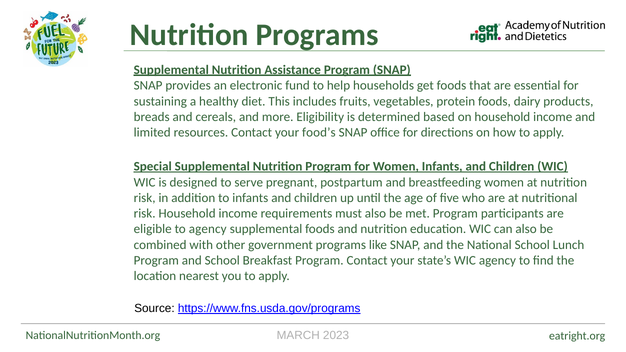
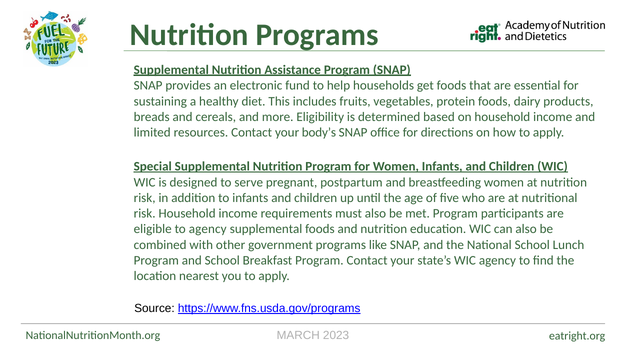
food’s: food’s -> body’s (319, 133)
